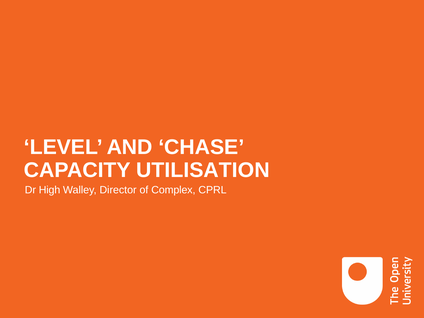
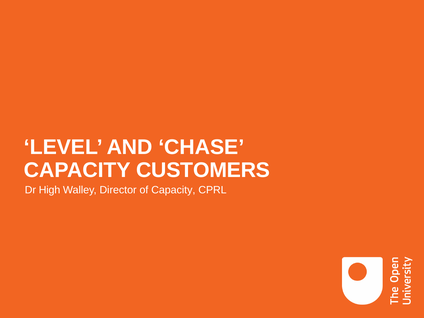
UTILISATION: UTILISATION -> CUSTOMERS (203, 170)
of Complex: Complex -> Capacity (173, 190)
